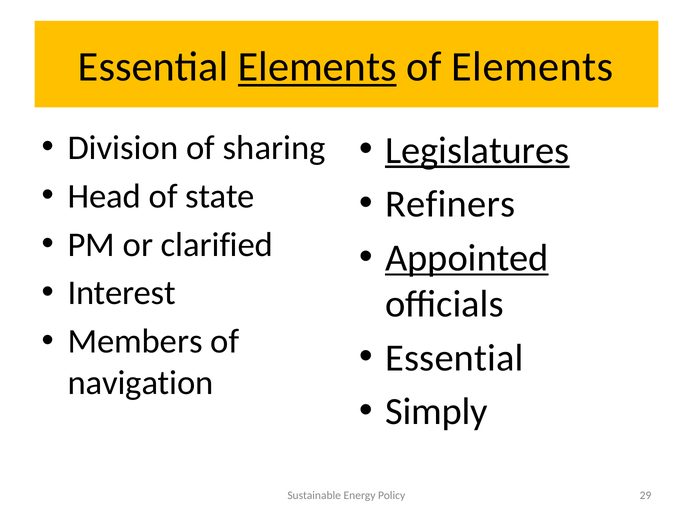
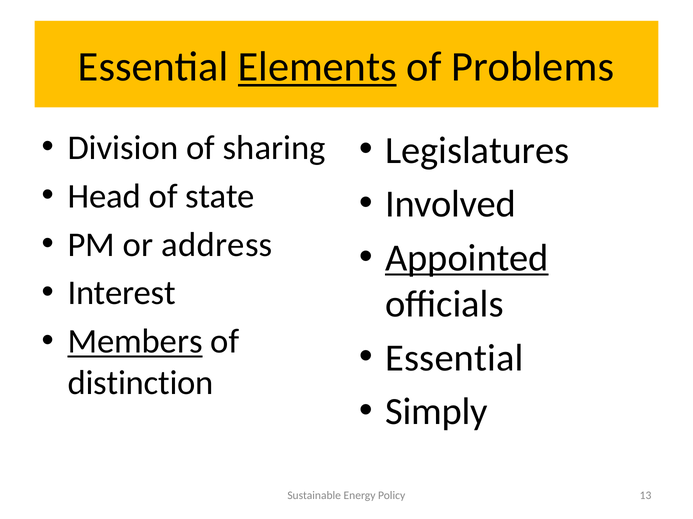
of Elements: Elements -> Problems (533, 67)
Legislatures underline: present -> none (477, 151)
Refiners: Refiners -> Involved (450, 204)
clarified: clarified -> address (217, 245)
Members underline: none -> present (135, 342)
navigation: navigation -> distinction (141, 384)
29: 29 -> 13 (646, 496)
